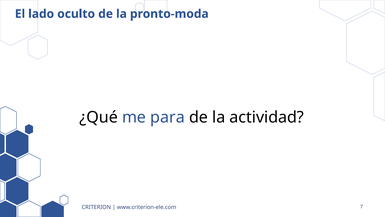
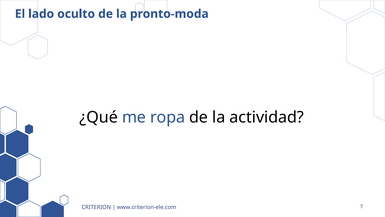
para: para -> ropa (168, 117)
